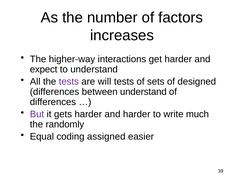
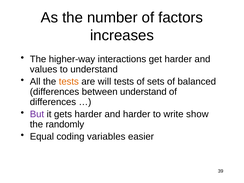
expect: expect -> values (44, 69)
tests colour: purple -> orange (69, 82)
designed: designed -> balanced (197, 82)
much: much -> show (197, 114)
assigned: assigned -> variables (106, 137)
